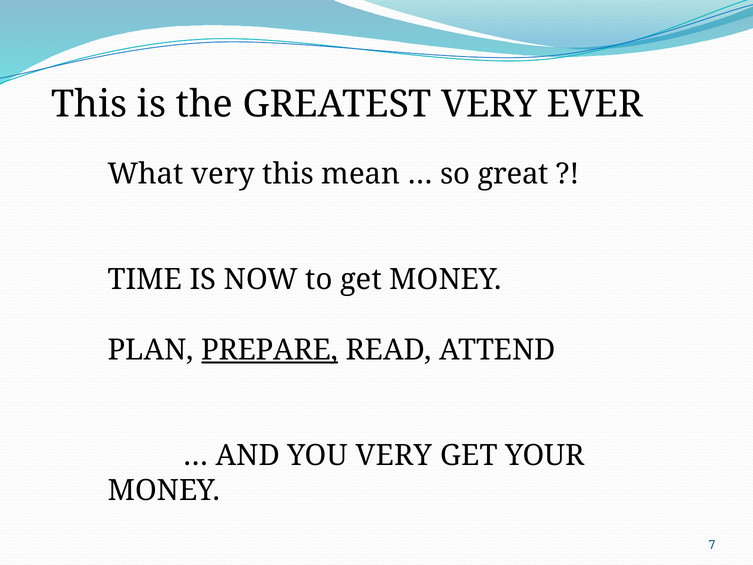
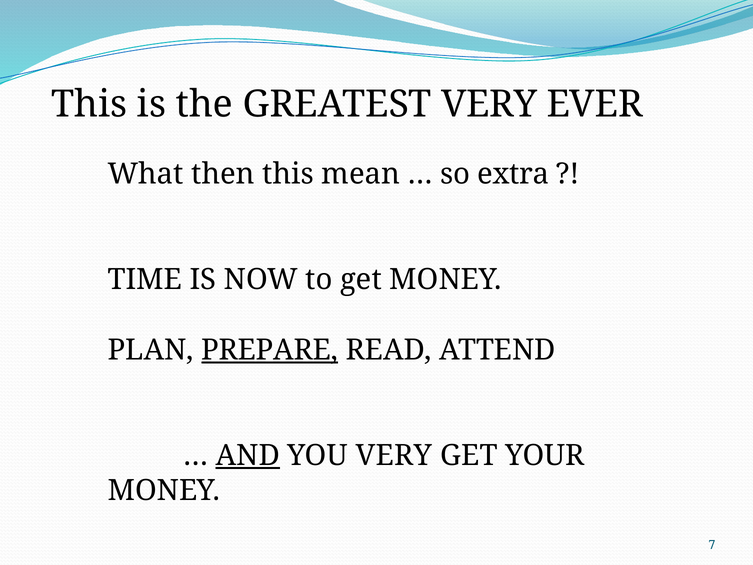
What very: very -> then (223, 174)
great: great -> extra (513, 174)
AND underline: none -> present (248, 455)
